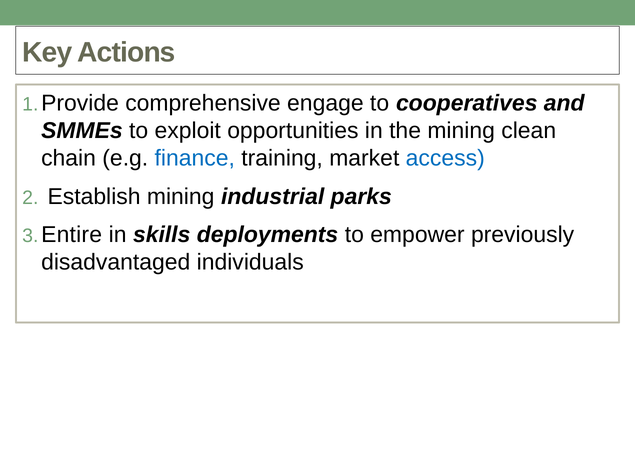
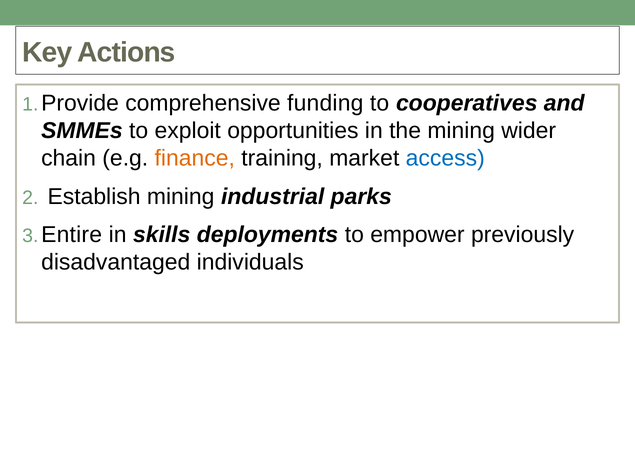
engage: engage -> funding (325, 103)
clean: clean -> wider (529, 131)
finance colour: blue -> orange (195, 158)
